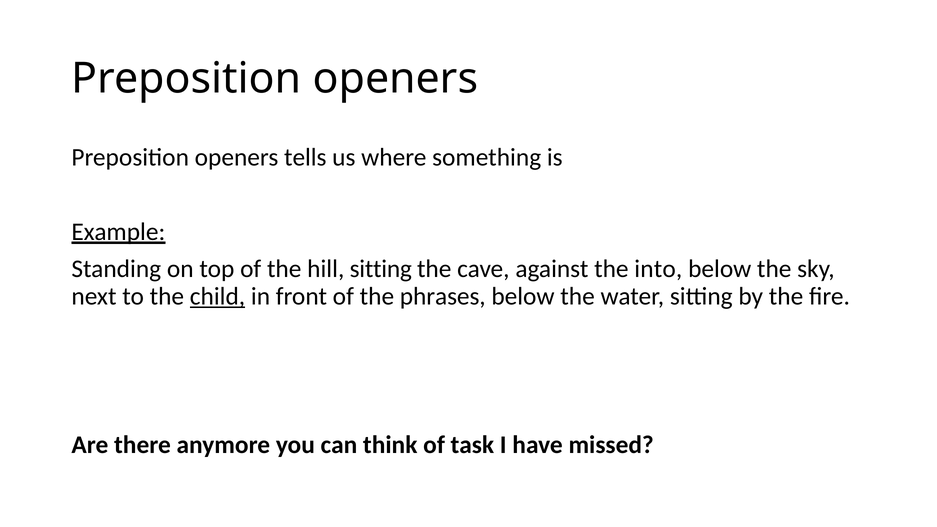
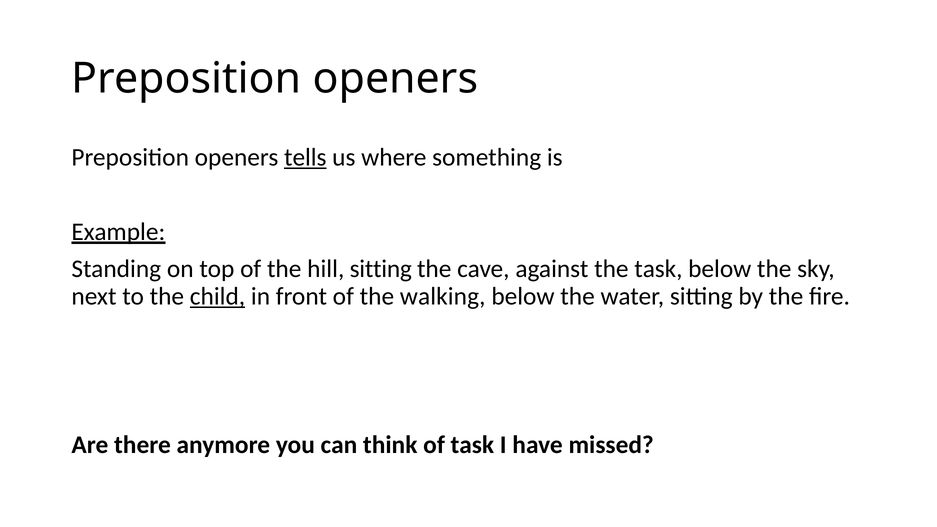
tells underline: none -> present (305, 157)
the into: into -> task (658, 269)
phrases: phrases -> walking (443, 296)
